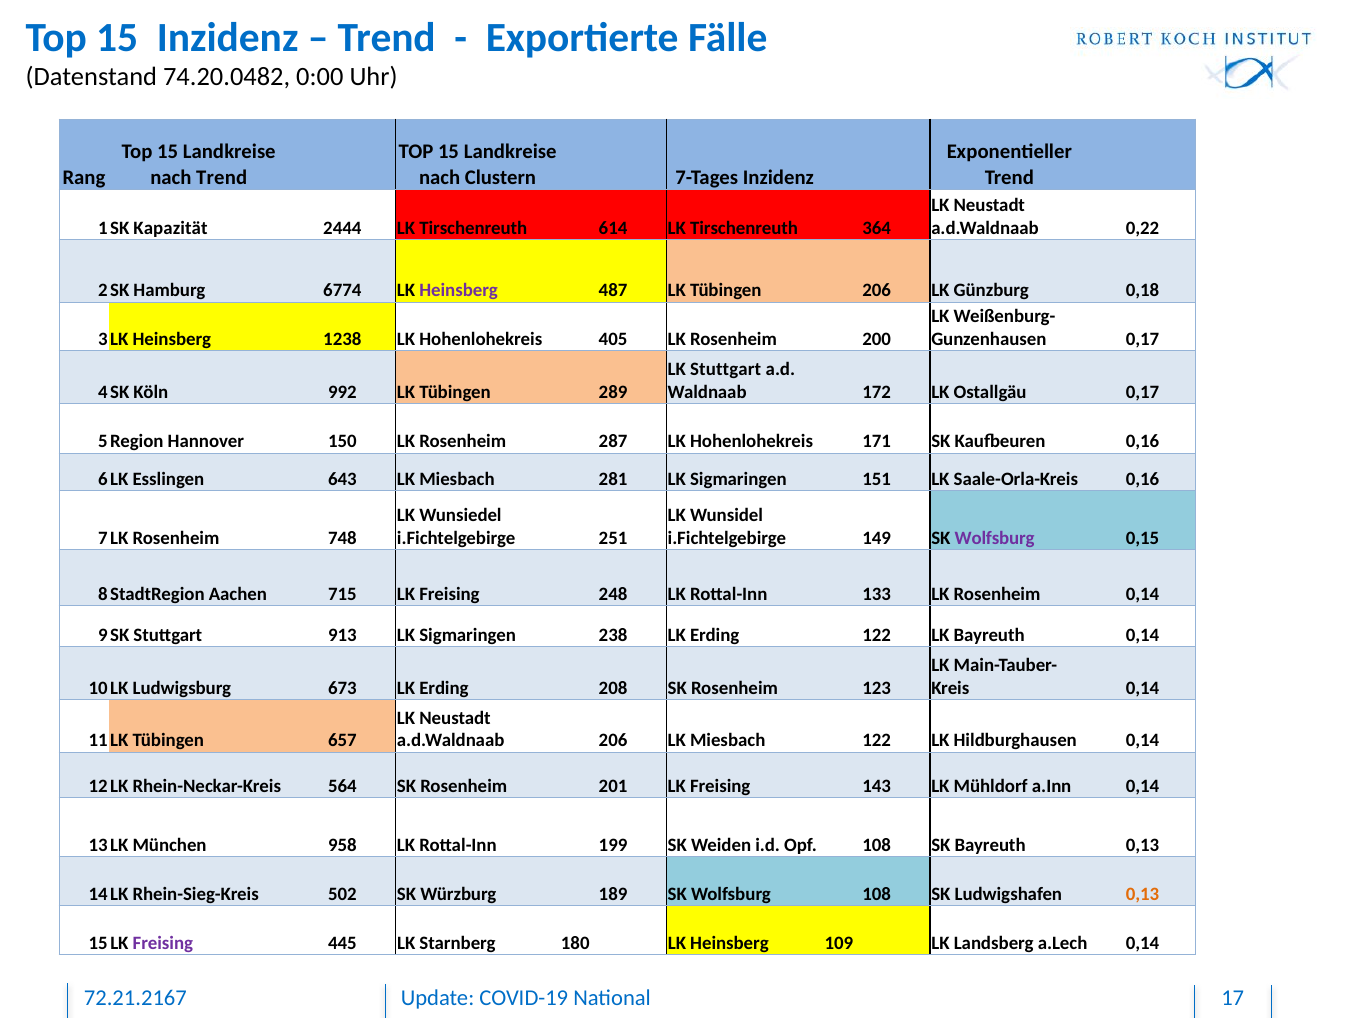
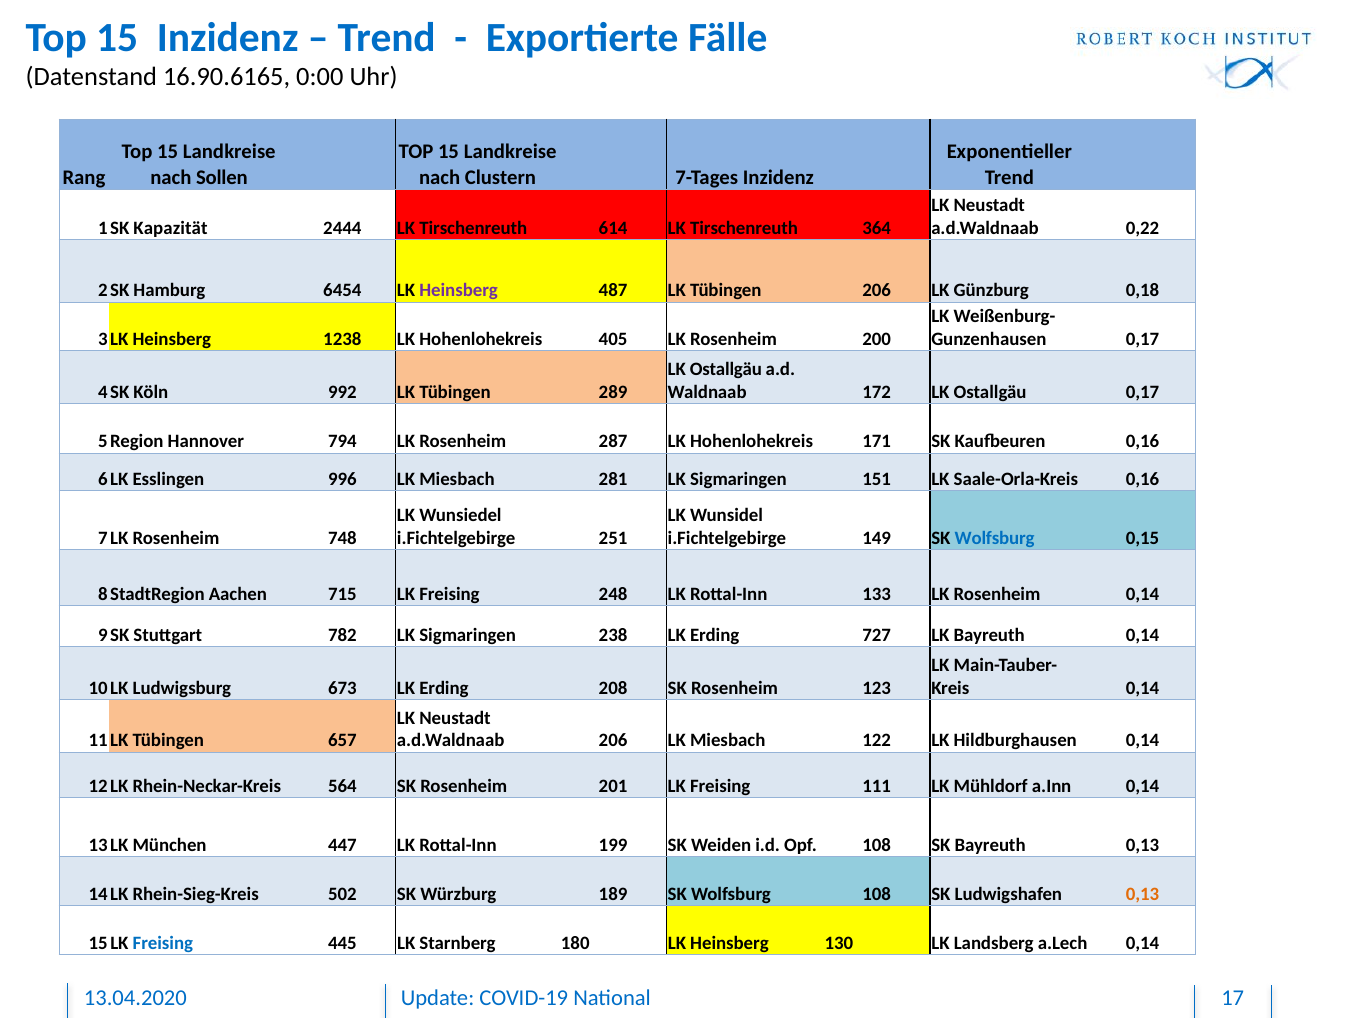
74.20.0482: 74.20.0482 -> 16.90.6165 (227, 77)
nach Trend: Trend -> Sollen (222, 177)
6774: 6774 -> 6454 (342, 291)
Stuttgart: Stuttgart -> Ostallgäu (726, 370)
150: 150 -> 794 (342, 442)
643: 643 -> 996 (342, 479)
Wolfsburg colour: purple -> blue (995, 538)
913: 913 -> 782 (342, 636)
Erding 122: 122 -> 727 (877, 636)
143: 143 -> 111 (877, 786)
958: 958 -> 447 (342, 845)
Freising colour: purple -> blue (163, 944)
109: 109 -> 130 (839, 944)
72.21.2167: 72.21.2167 -> 13.04.2020 (135, 999)
